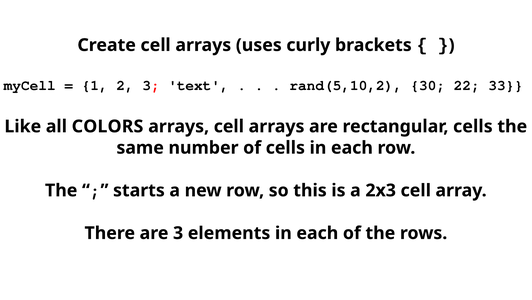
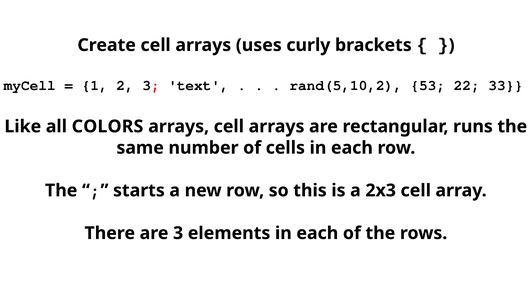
30: 30 -> 53 (428, 85)
rectangular cells: cells -> runs (473, 126)
